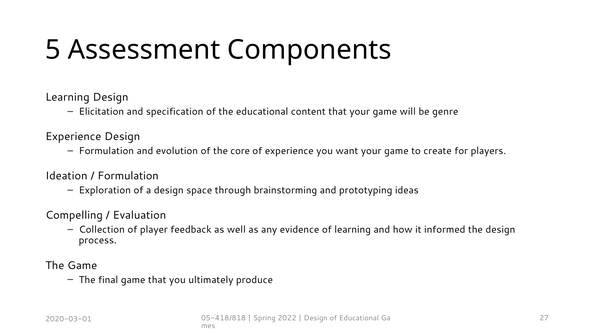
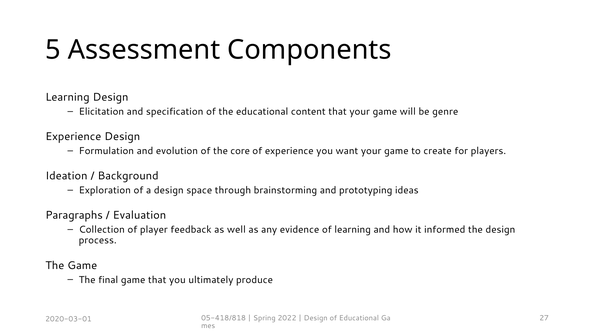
Formulation: Formulation -> Background (128, 176)
Compelling: Compelling -> Paragraphs (74, 215)
